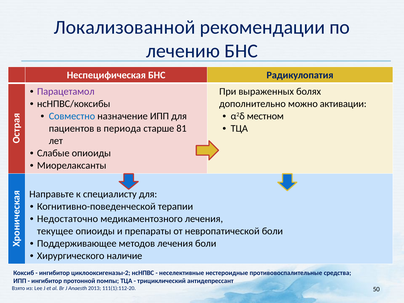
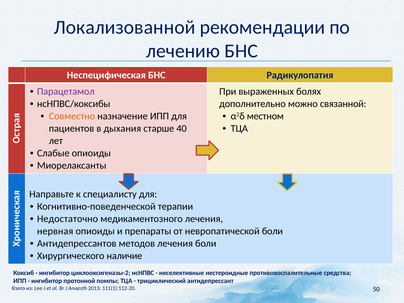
активации: активации -> связанной (343, 104)
Совместно colour: blue -> orange (72, 116)
периода: периода -> дыхания (122, 128)
81: 81 -> 40 (182, 128)
текущее: текущее -> нервная (55, 231)
Поддерживающее: Поддерживающее -> Антидепрессантов (77, 243)
